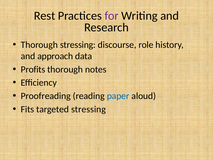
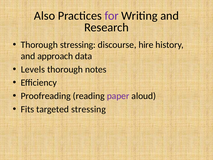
Rest: Rest -> Also (45, 16)
role: role -> hire (146, 45)
Profits: Profits -> Levels (33, 69)
paper colour: blue -> purple (118, 96)
